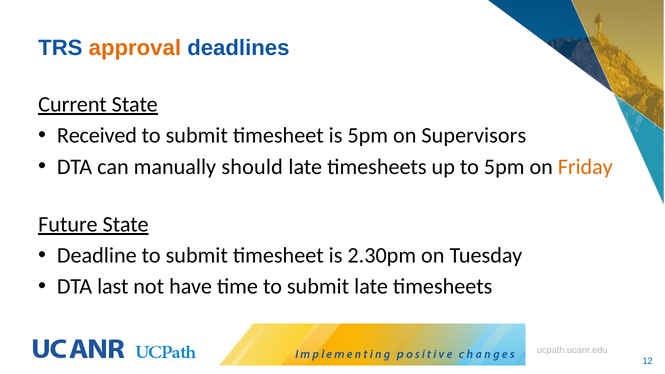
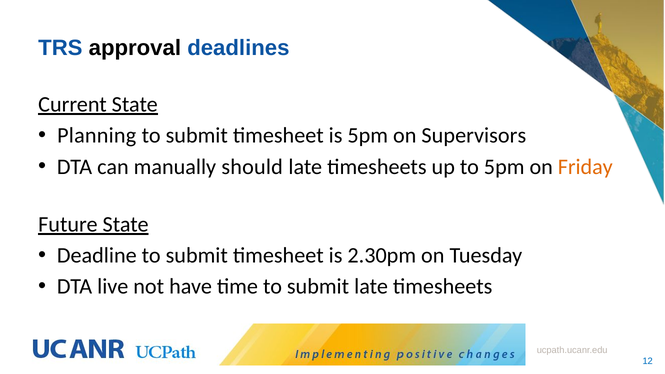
approval colour: orange -> black (135, 48)
Received: Received -> Planning (97, 136)
last: last -> live (113, 286)
